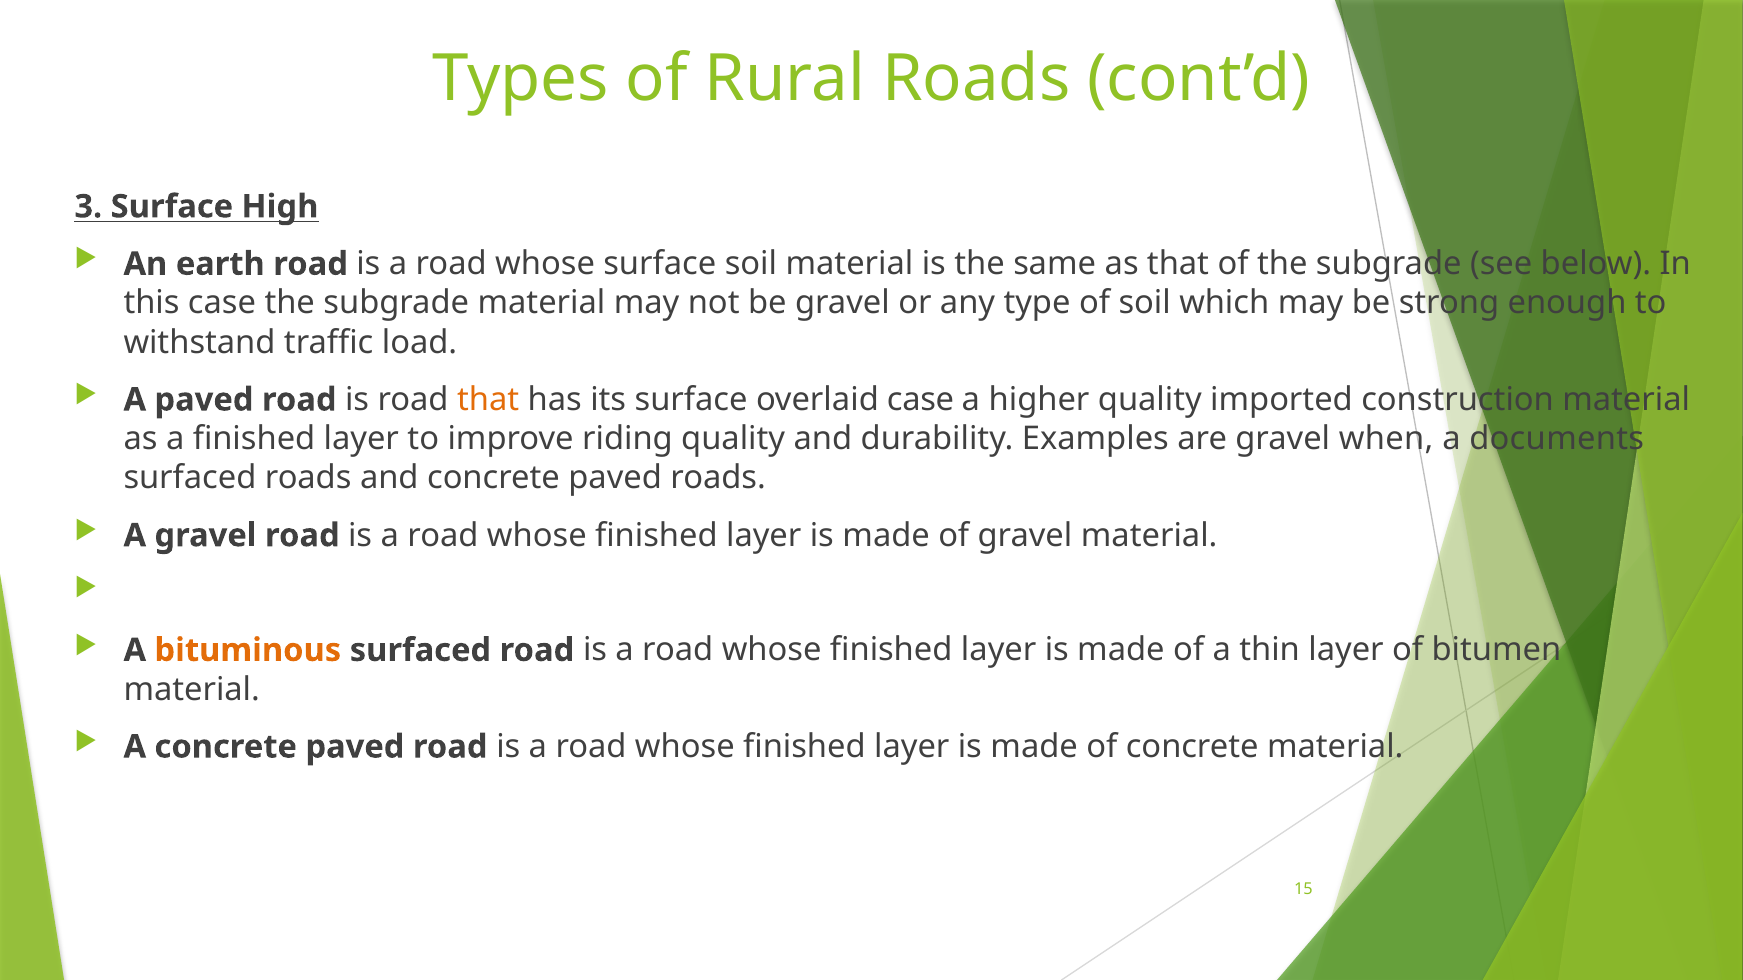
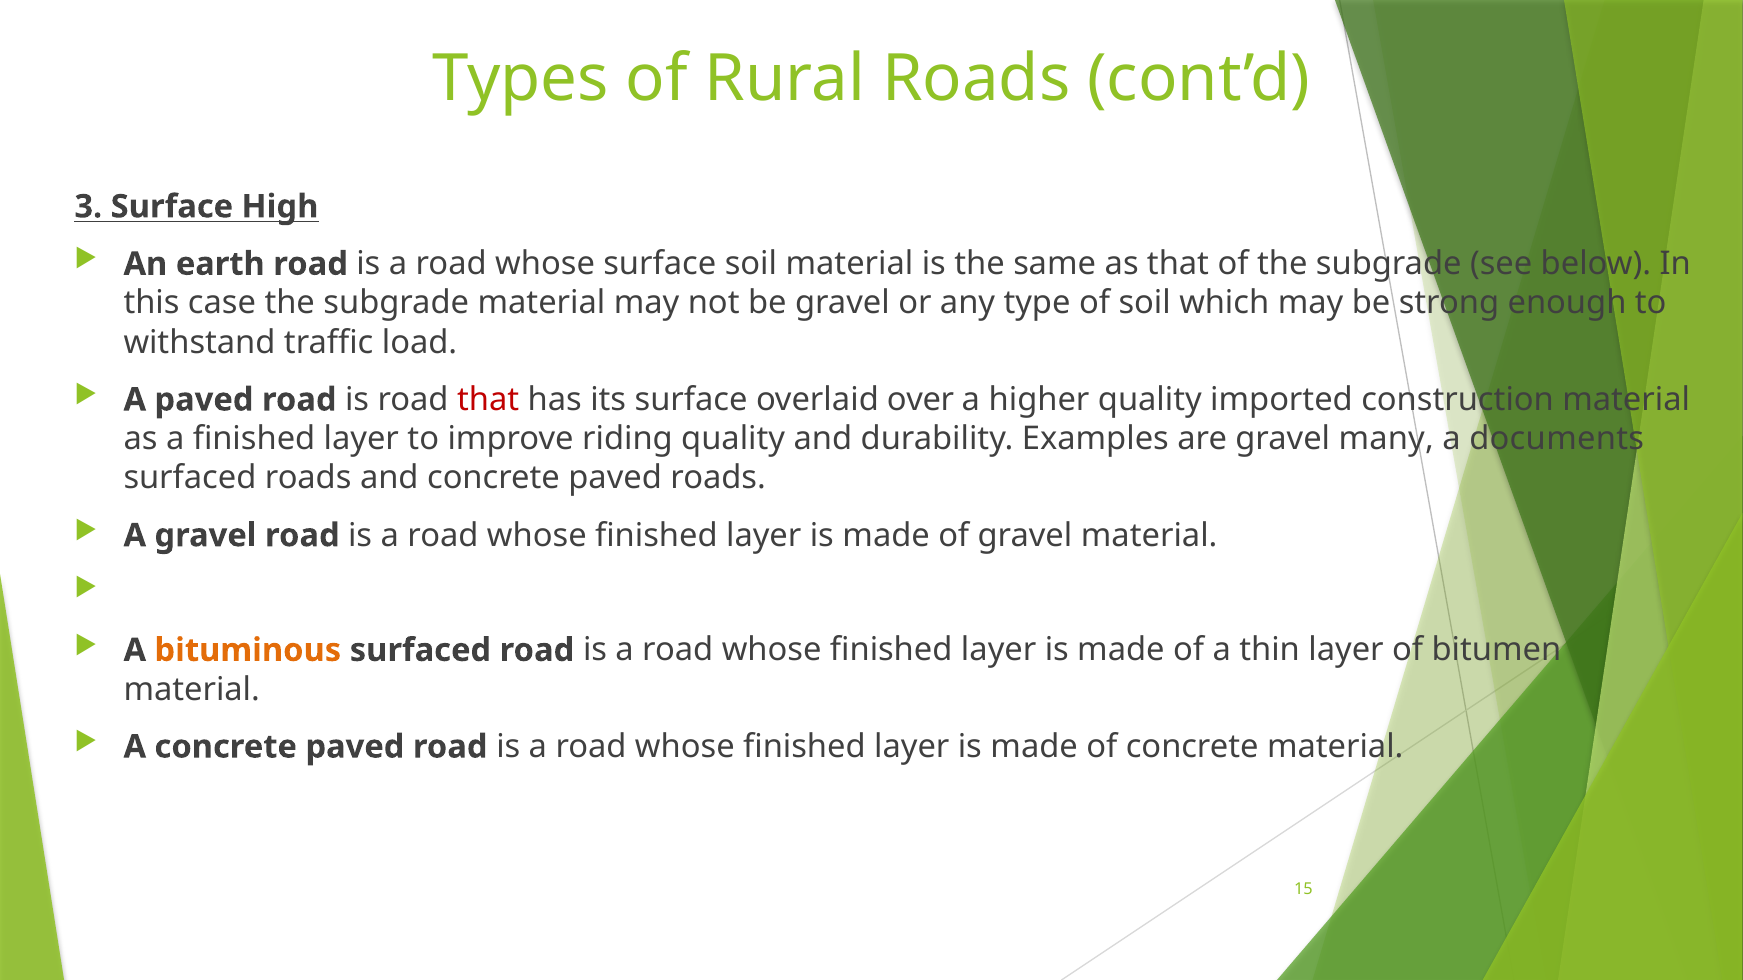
that colour: orange -> red (488, 400)
overlaid case: case -> over (920, 400)
when: when -> many (1386, 439)
